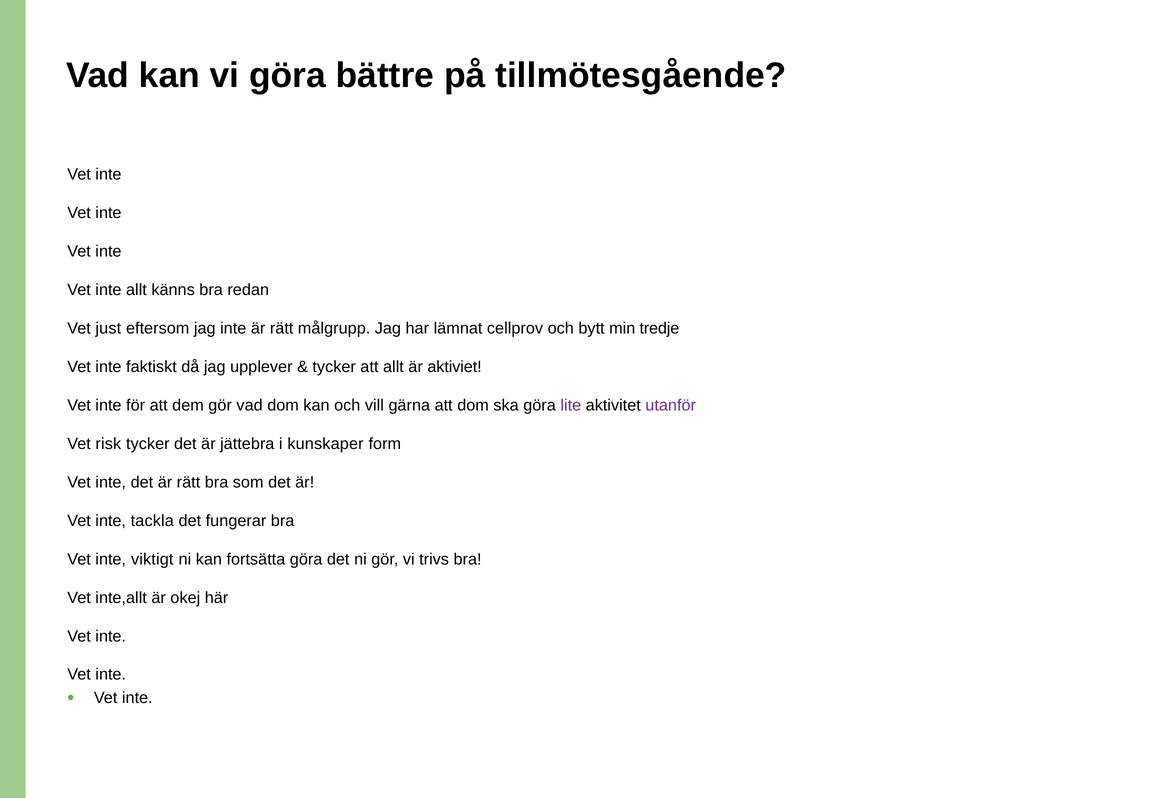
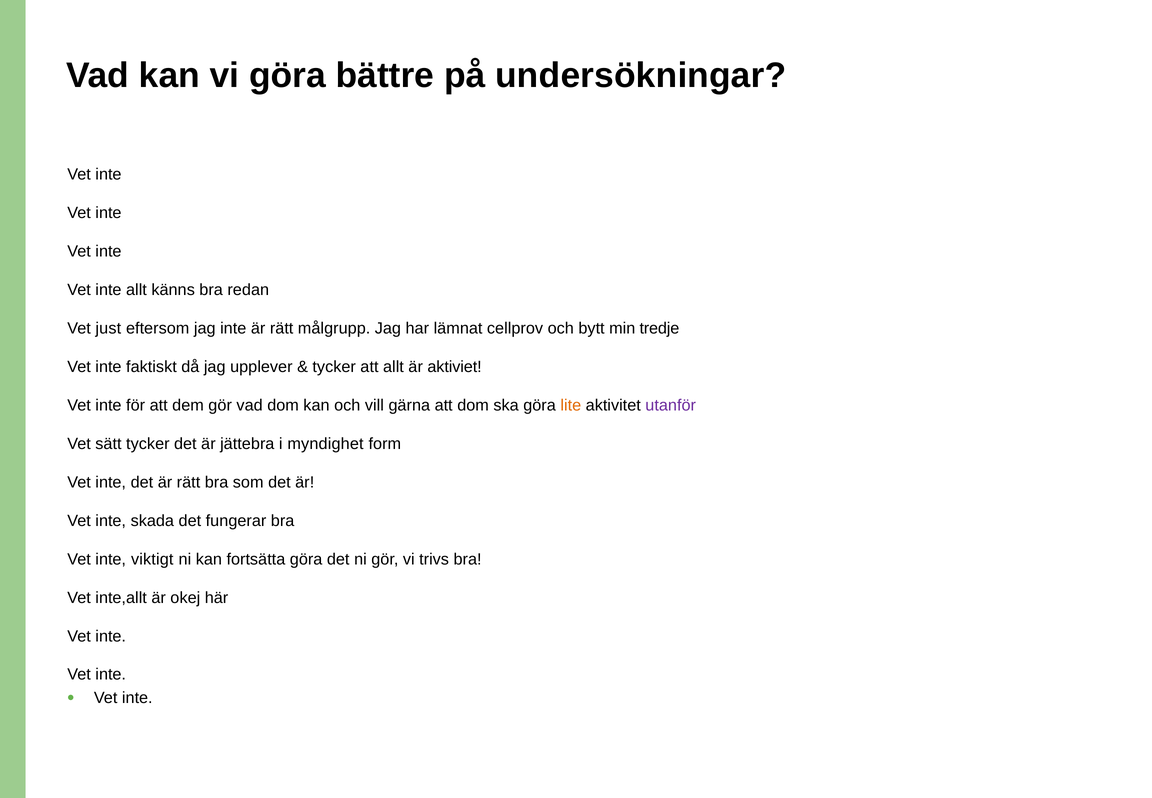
tillmötesgående: tillmötesgående -> undersökningar (641, 76)
lite colour: purple -> orange (571, 405)
risk: risk -> sätt (108, 443)
kunskaper: kunskaper -> myndighet (326, 443)
tackla: tackla -> skada (152, 520)
